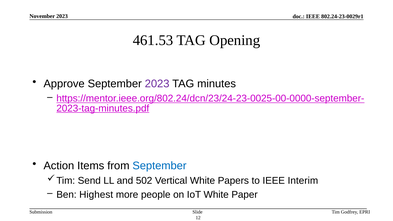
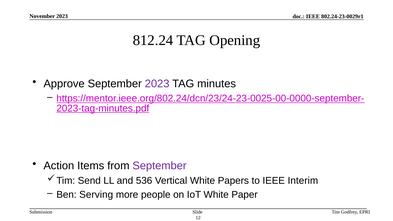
461.53: 461.53 -> 812.24 (153, 40)
September colour: blue -> purple (160, 166)
502: 502 -> 536 (144, 181)
Highest: Highest -> Serving (96, 195)
